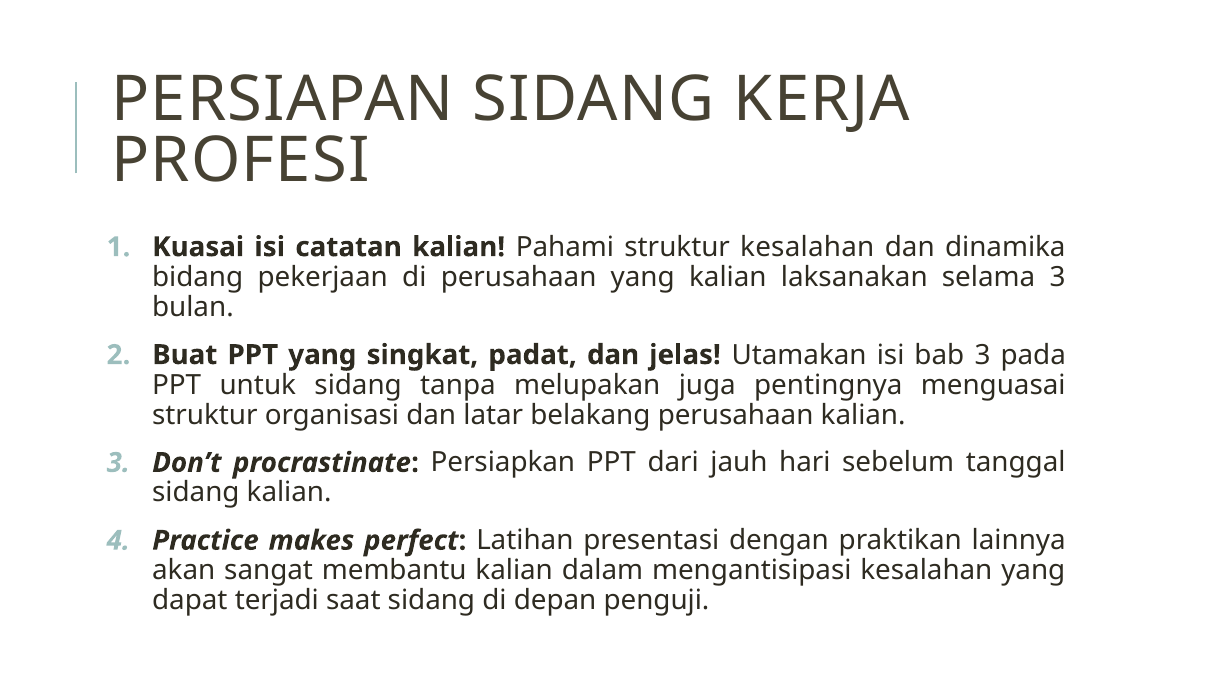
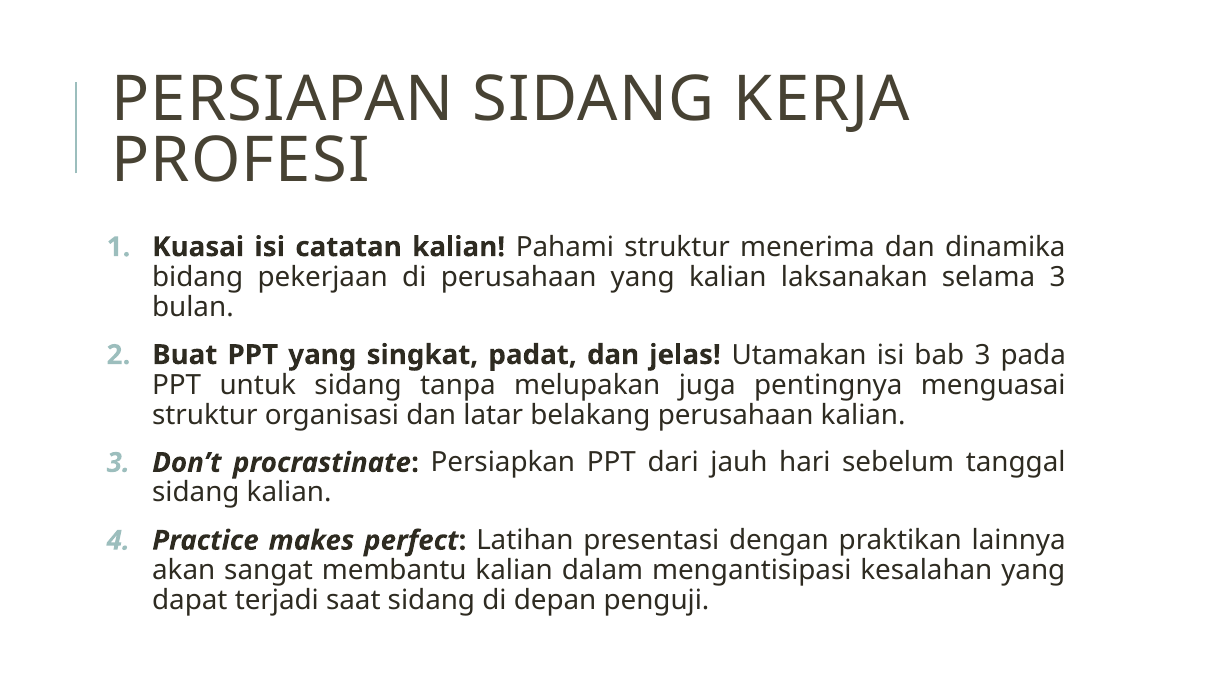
struktur kesalahan: kesalahan -> menerima (807, 247)
